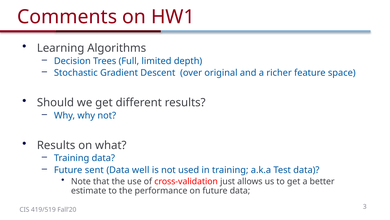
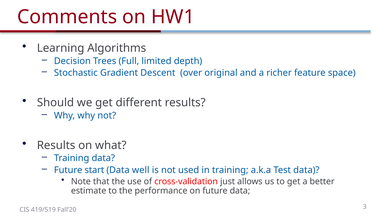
sent: sent -> start (94, 170)
